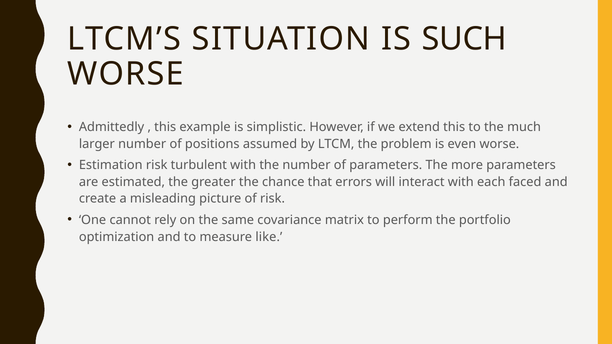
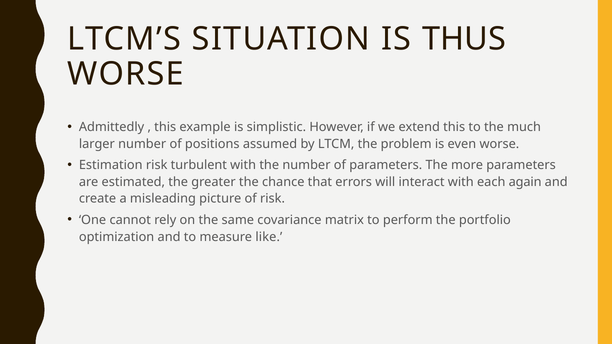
SUCH: SUCH -> THUS (464, 39)
faced: faced -> again (525, 182)
